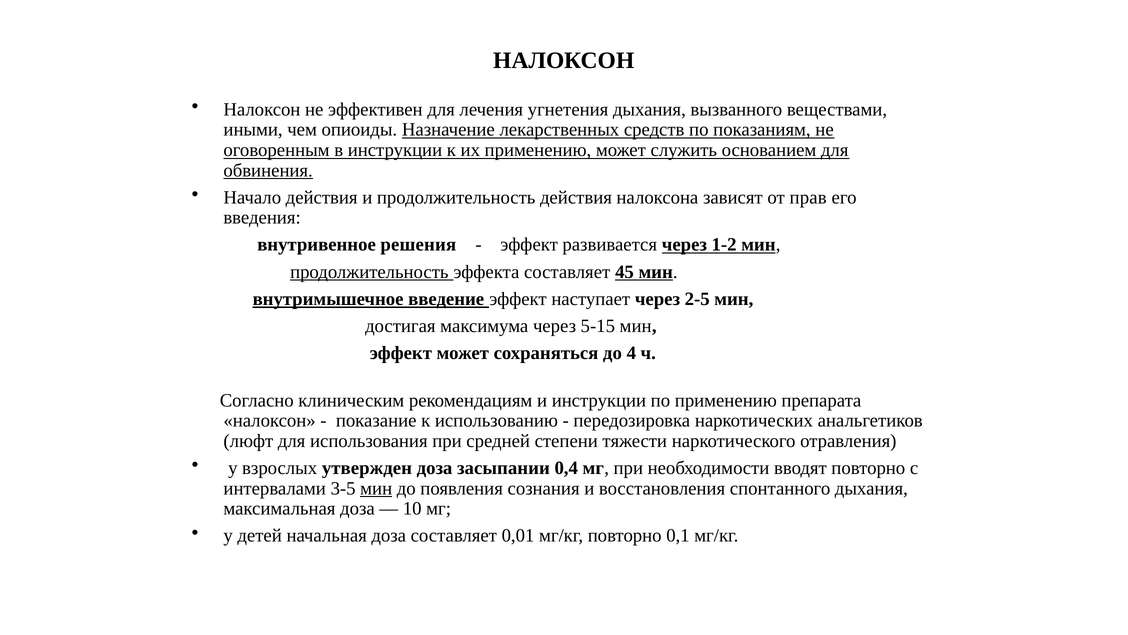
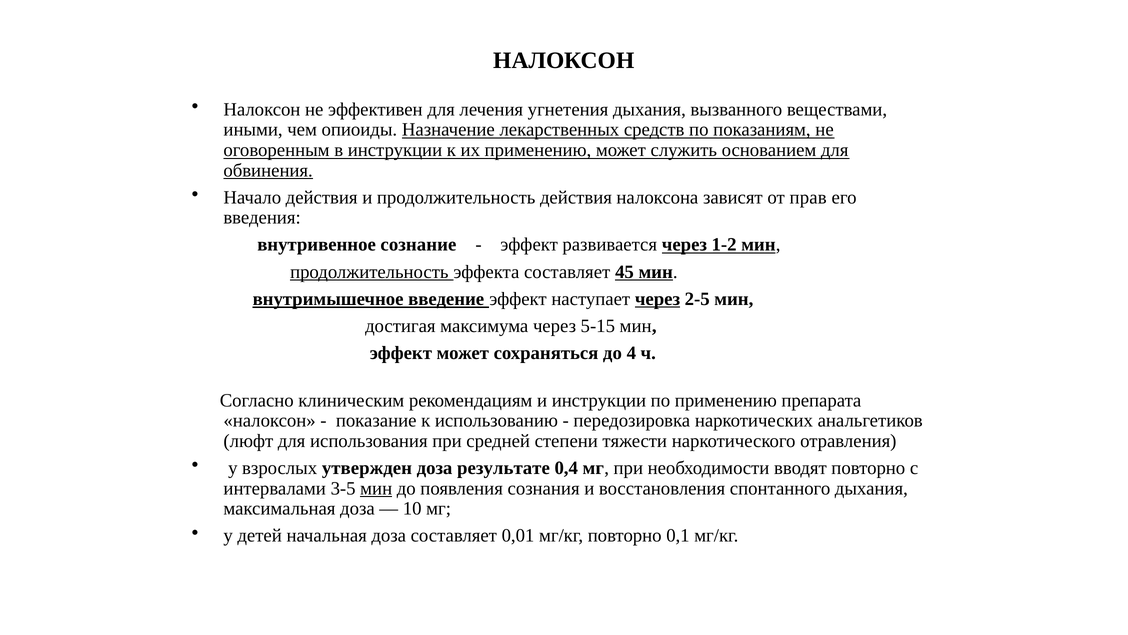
решения: решения -> сознание (418, 245)
через underline: none -> present (657, 299)
засыпании: засыпании -> результате (503, 468)
